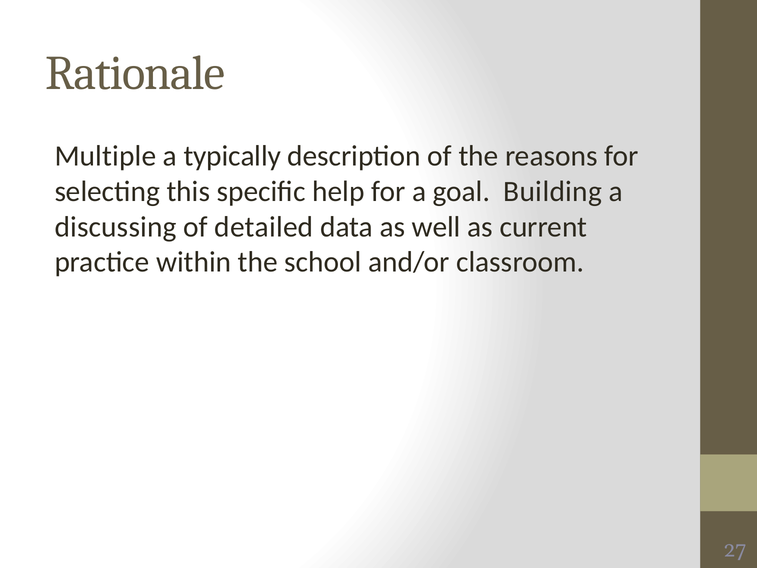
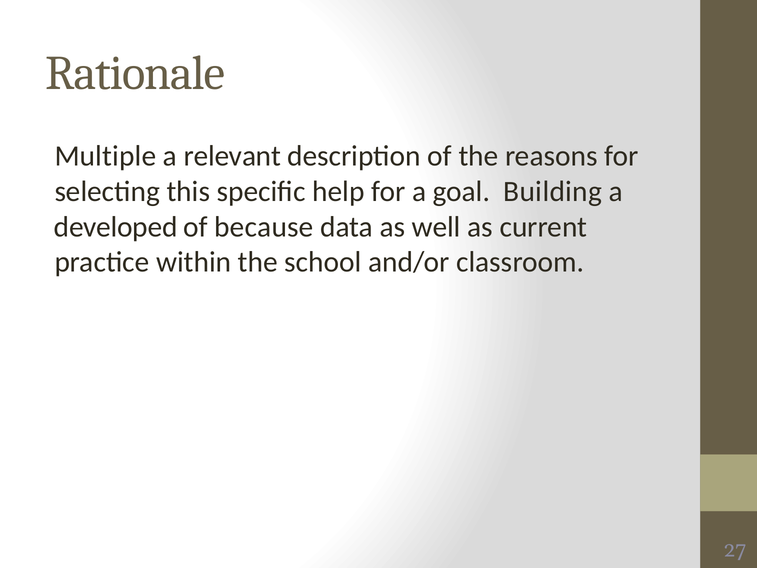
typically: typically -> relevant (232, 156)
discussing: discussing -> developed (116, 227)
detailed: detailed -> because (264, 227)
